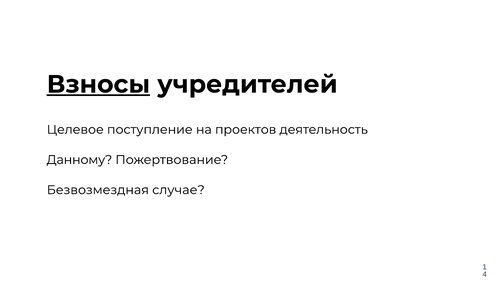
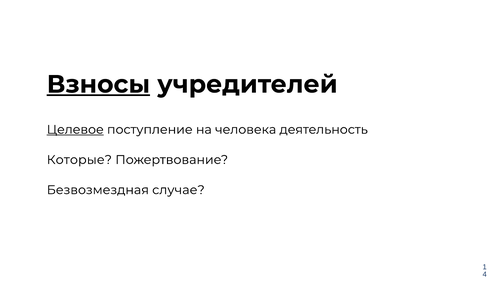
Целевое underline: none -> present (75, 130)
проектов: проектов -> человека (246, 130)
Данному: Данному -> Которые (79, 160)
